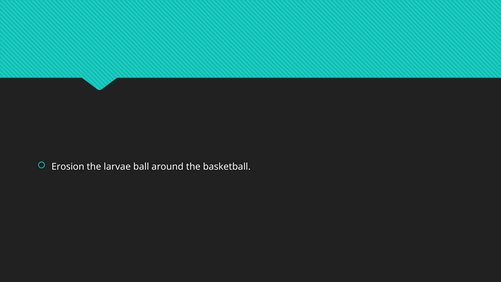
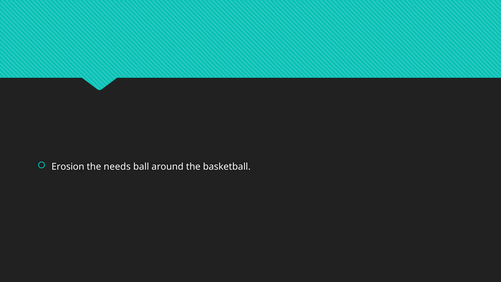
larvae: larvae -> needs (117, 167)
